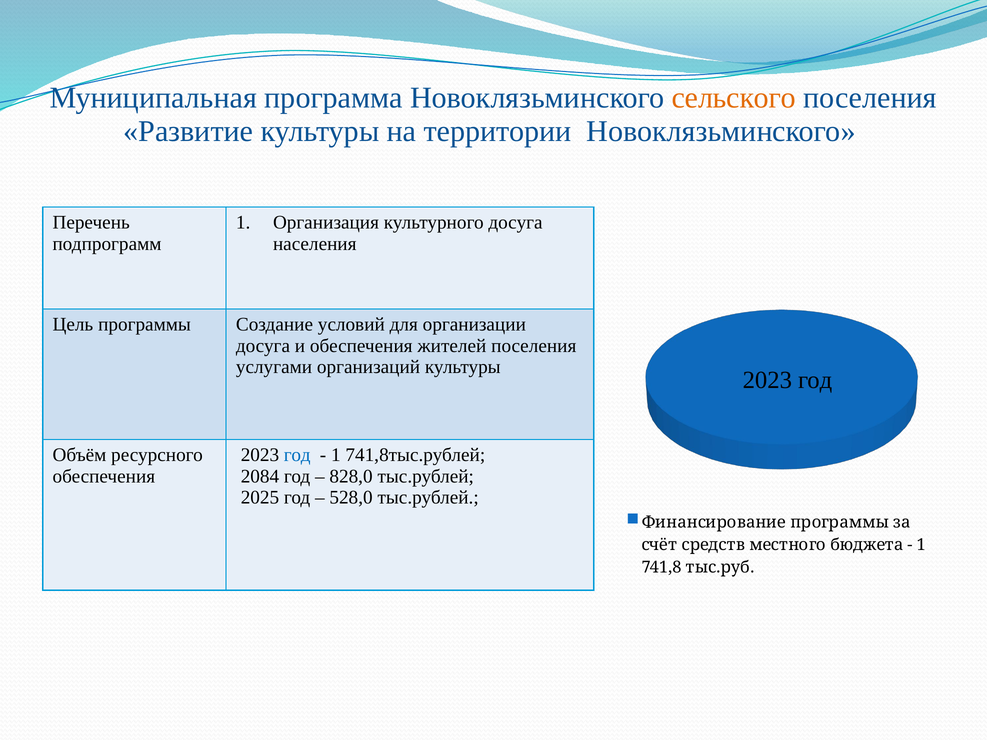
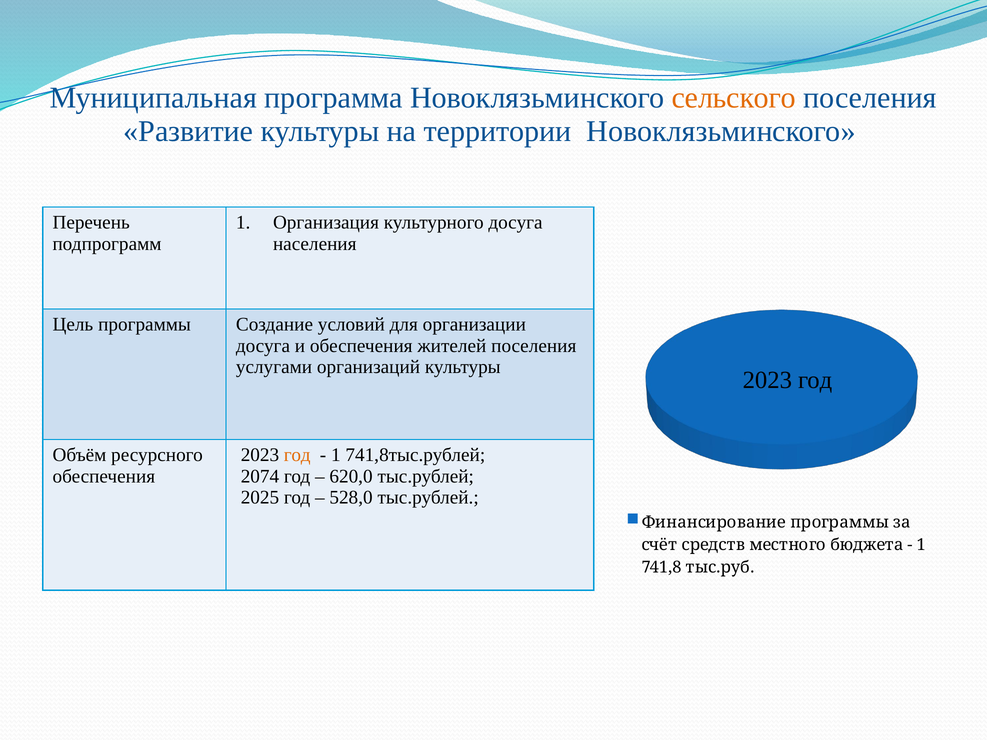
год colour: blue -> orange (297, 455)
2084: 2084 -> 2074 (260, 476)
828,0: 828,0 -> 620,0 (351, 476)
